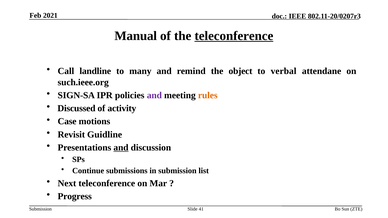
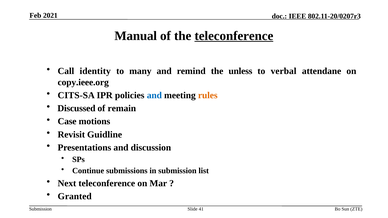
landline: landline -> identity (95, 71)
object: object -> unless (240, 71)
such.ieee.org: such.ieee.org -> copy.ieee.org (83, 82)
SIGN-SA: SIGN-SA -> CITS-SA (76, 95)
and colour: purple -> blue (154, 95)
activity: activity -> remain (122, 108)
and underline: present -> none (121, 148)
Progress: Progress -> Granted (75, 197)
